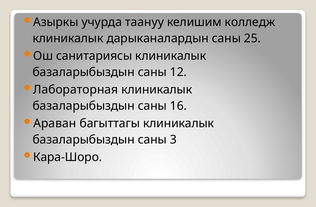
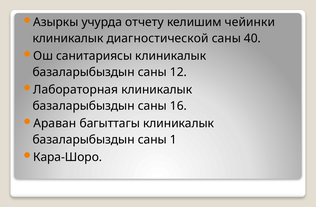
таануу: таануу -> отчету (144, 22)
колледж: колледж -> чейинки (250, 22)
дарыканалардын: дарыканалардын -> диагностической (158, 38)
25: 25 -> 40 (252, 38)
3: 3 -> 1 (173, 139)
